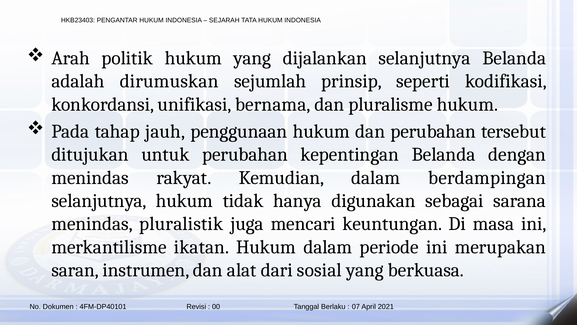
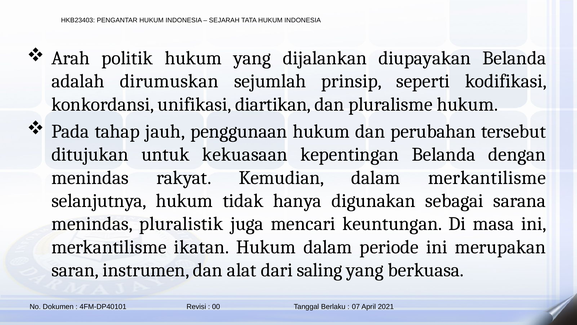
dijalankan selanjutnya: selanjutnya -> diupayakan (425, 58)
bernama: bernama -> diartikan (273, 104)
untuk perubahan: perubahan -> kekuasaan (245, 154)
dalam berdampingan: berdampingan -> merkantilisme (487, 177)
sosial: sosial -> saling (320, 270)
